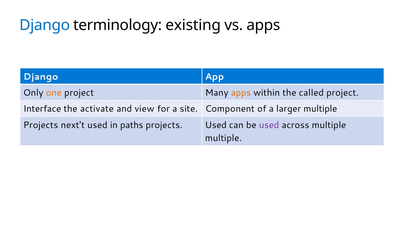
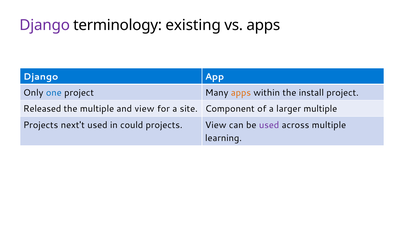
Django colour: blue -> purple (45, 25)
one colour: orange -> blue (54, 93)
called: called -> install (311, 93)
Interface: Interface -> Released (42, 109)
the activate: activate -> multiple (97, 109)
paths: paths -> could (132, 125)
projects Used: Used -> View (216, 125)
multiple: multiple -> learning (223, 138)
